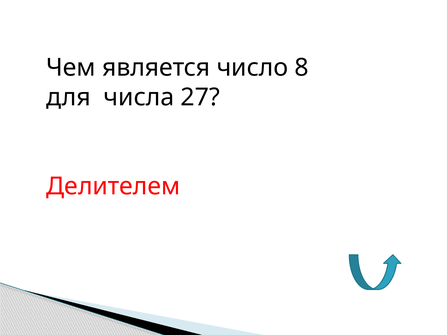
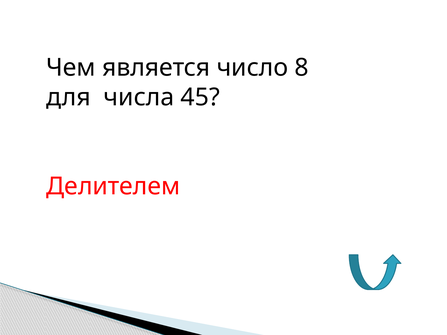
27: 27 -> 45 (200, 98)
